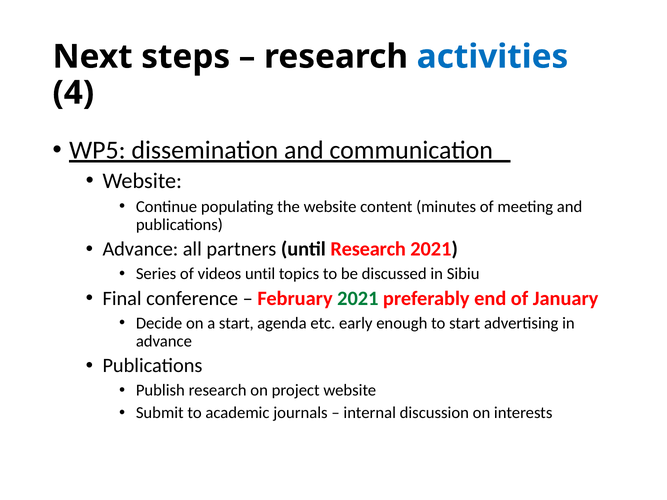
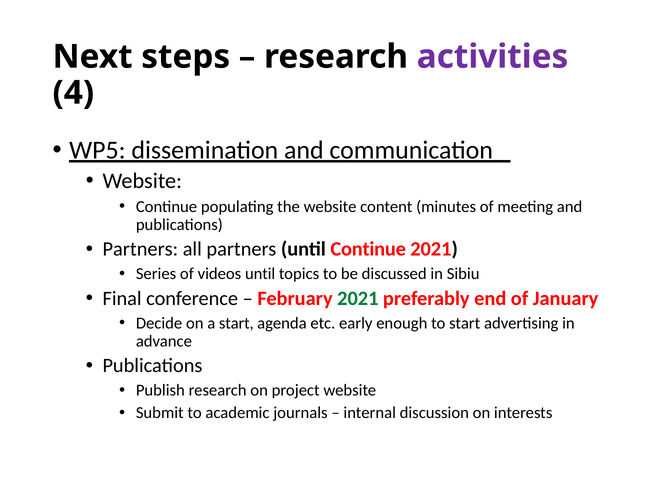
activities colour: blue -> purple (492, 57)
Advance: Advance -> Partners (140, 249)
until Research: Research -> Continue (368, 249)
